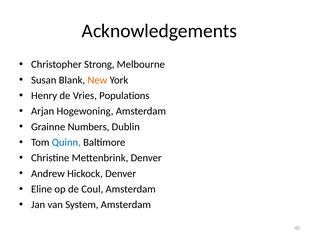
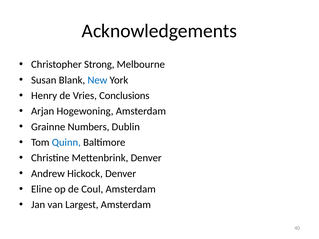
New colour: orange -> blue (97, 80)
Populations: Populations -> Conclusions (124, 96)
System: System -> Largest (82, 205)
